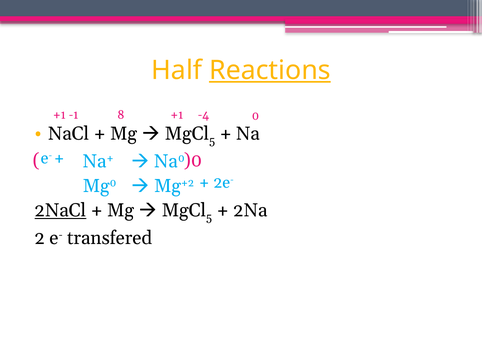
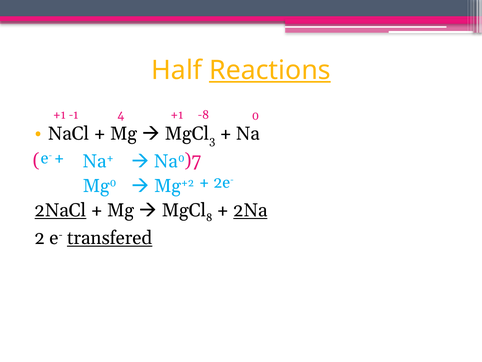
8: 8 -> 4 (121, 115)
-4: -4 -> -8 (203, 115)
5: 5 -> 3 (212, 141)
)0: )0 -> )7 (193, 160)
5: 5 -> 8 (209, 217)
2Na underline: none -> present (250, 210)
transfered underline: none -> present (110, 238)
